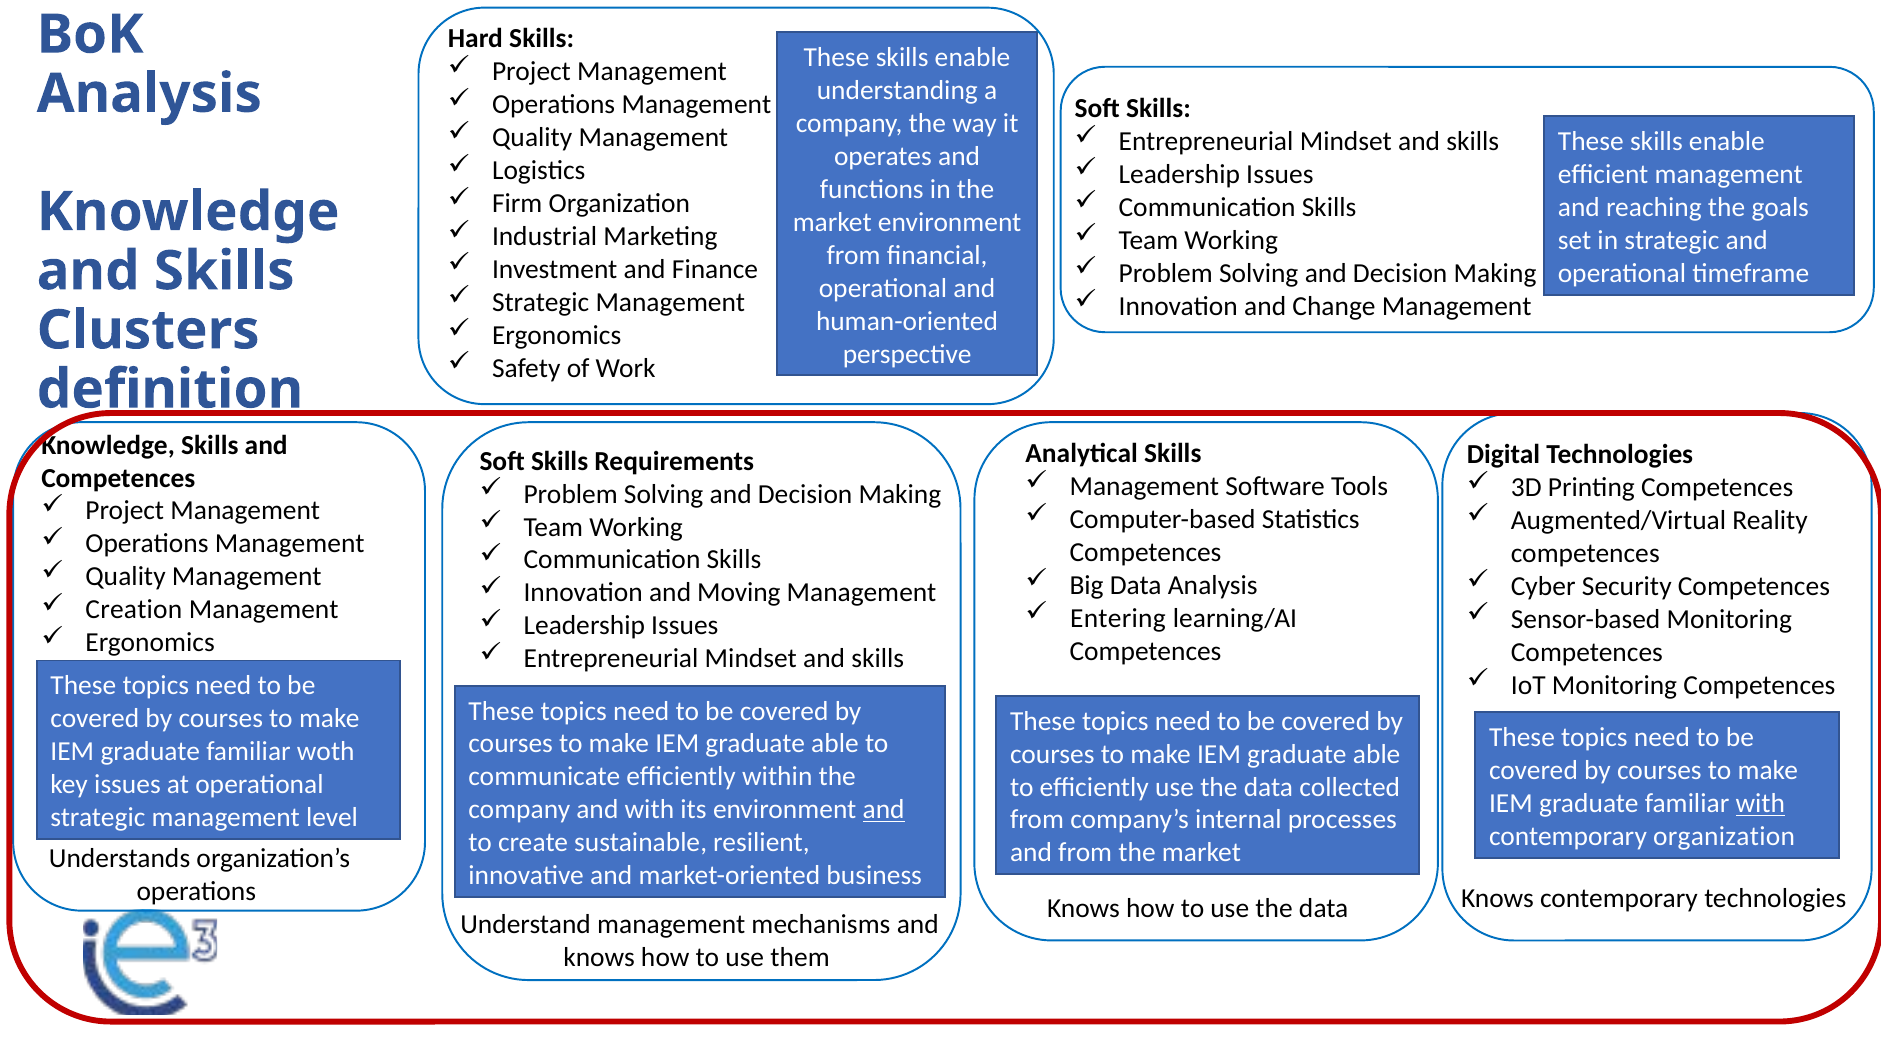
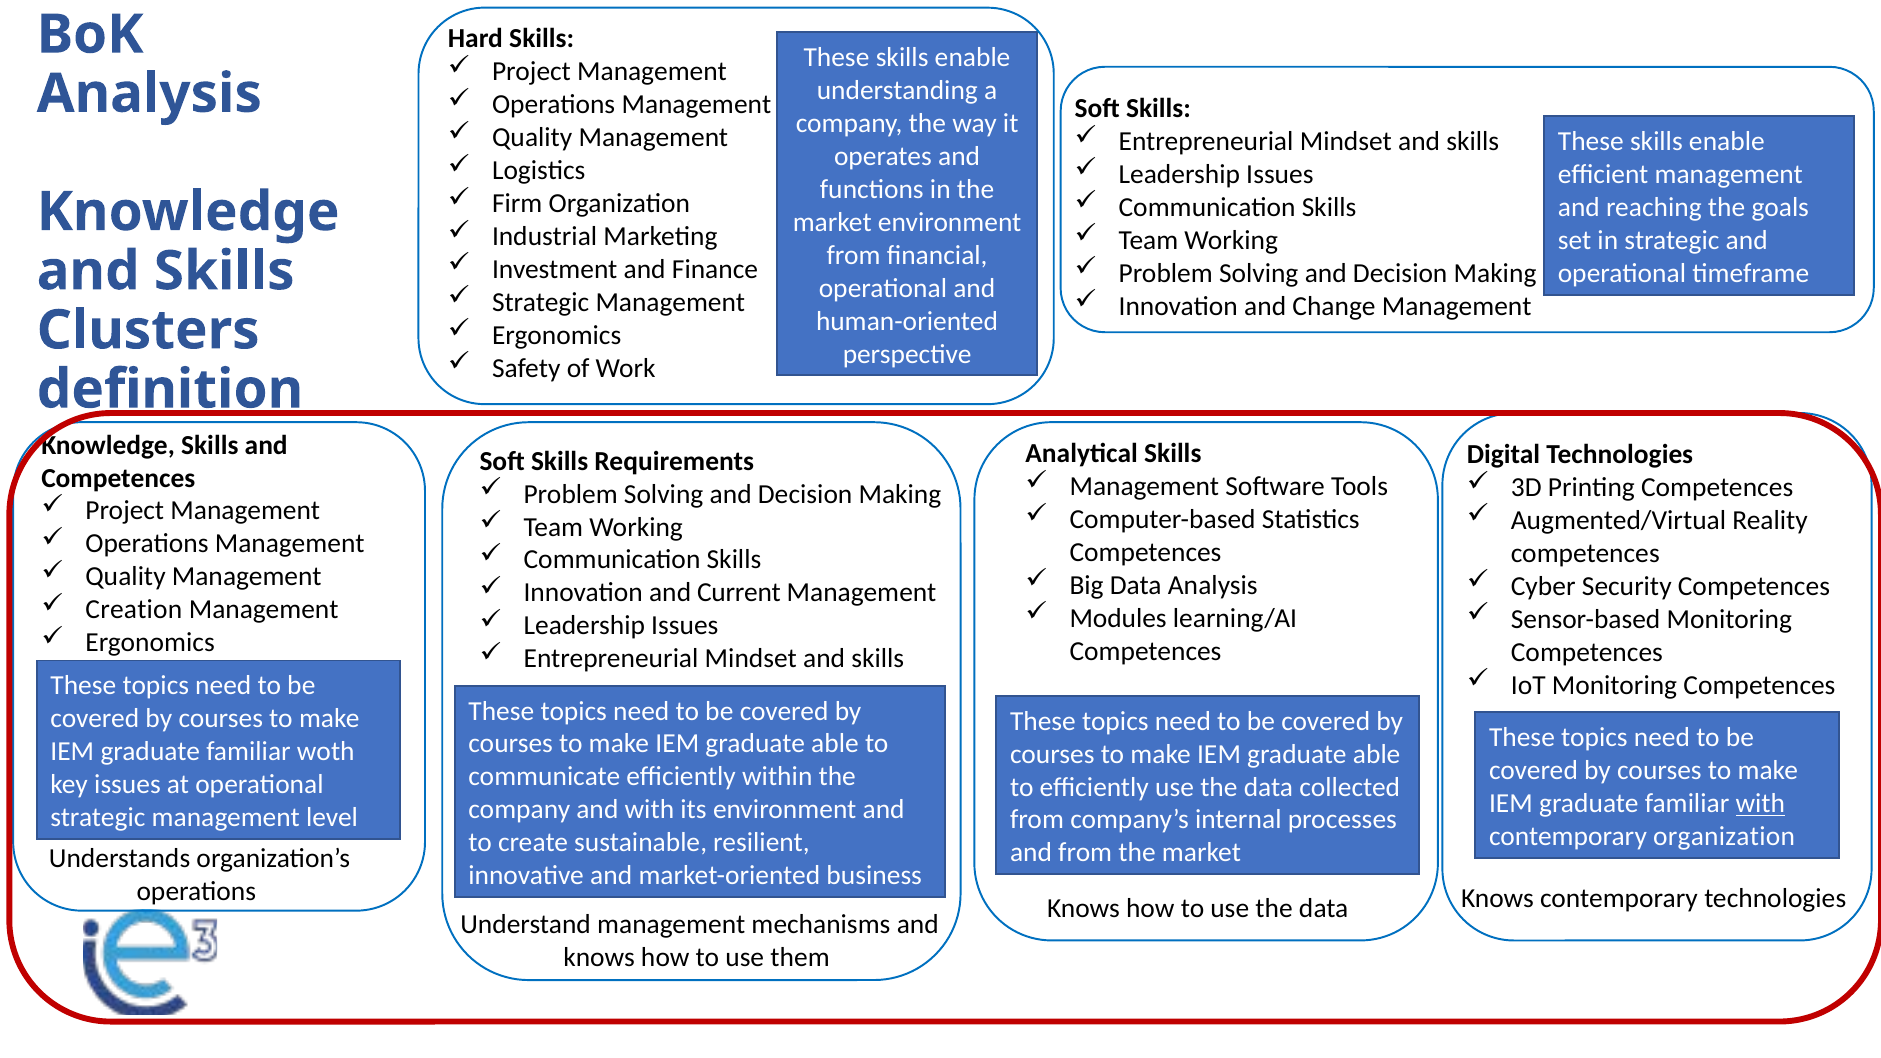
Moving: Moving -> Current (739, 593)
Entering: Entering -> Modules (1118, 618)
and underline: present -> none (884, 810)
